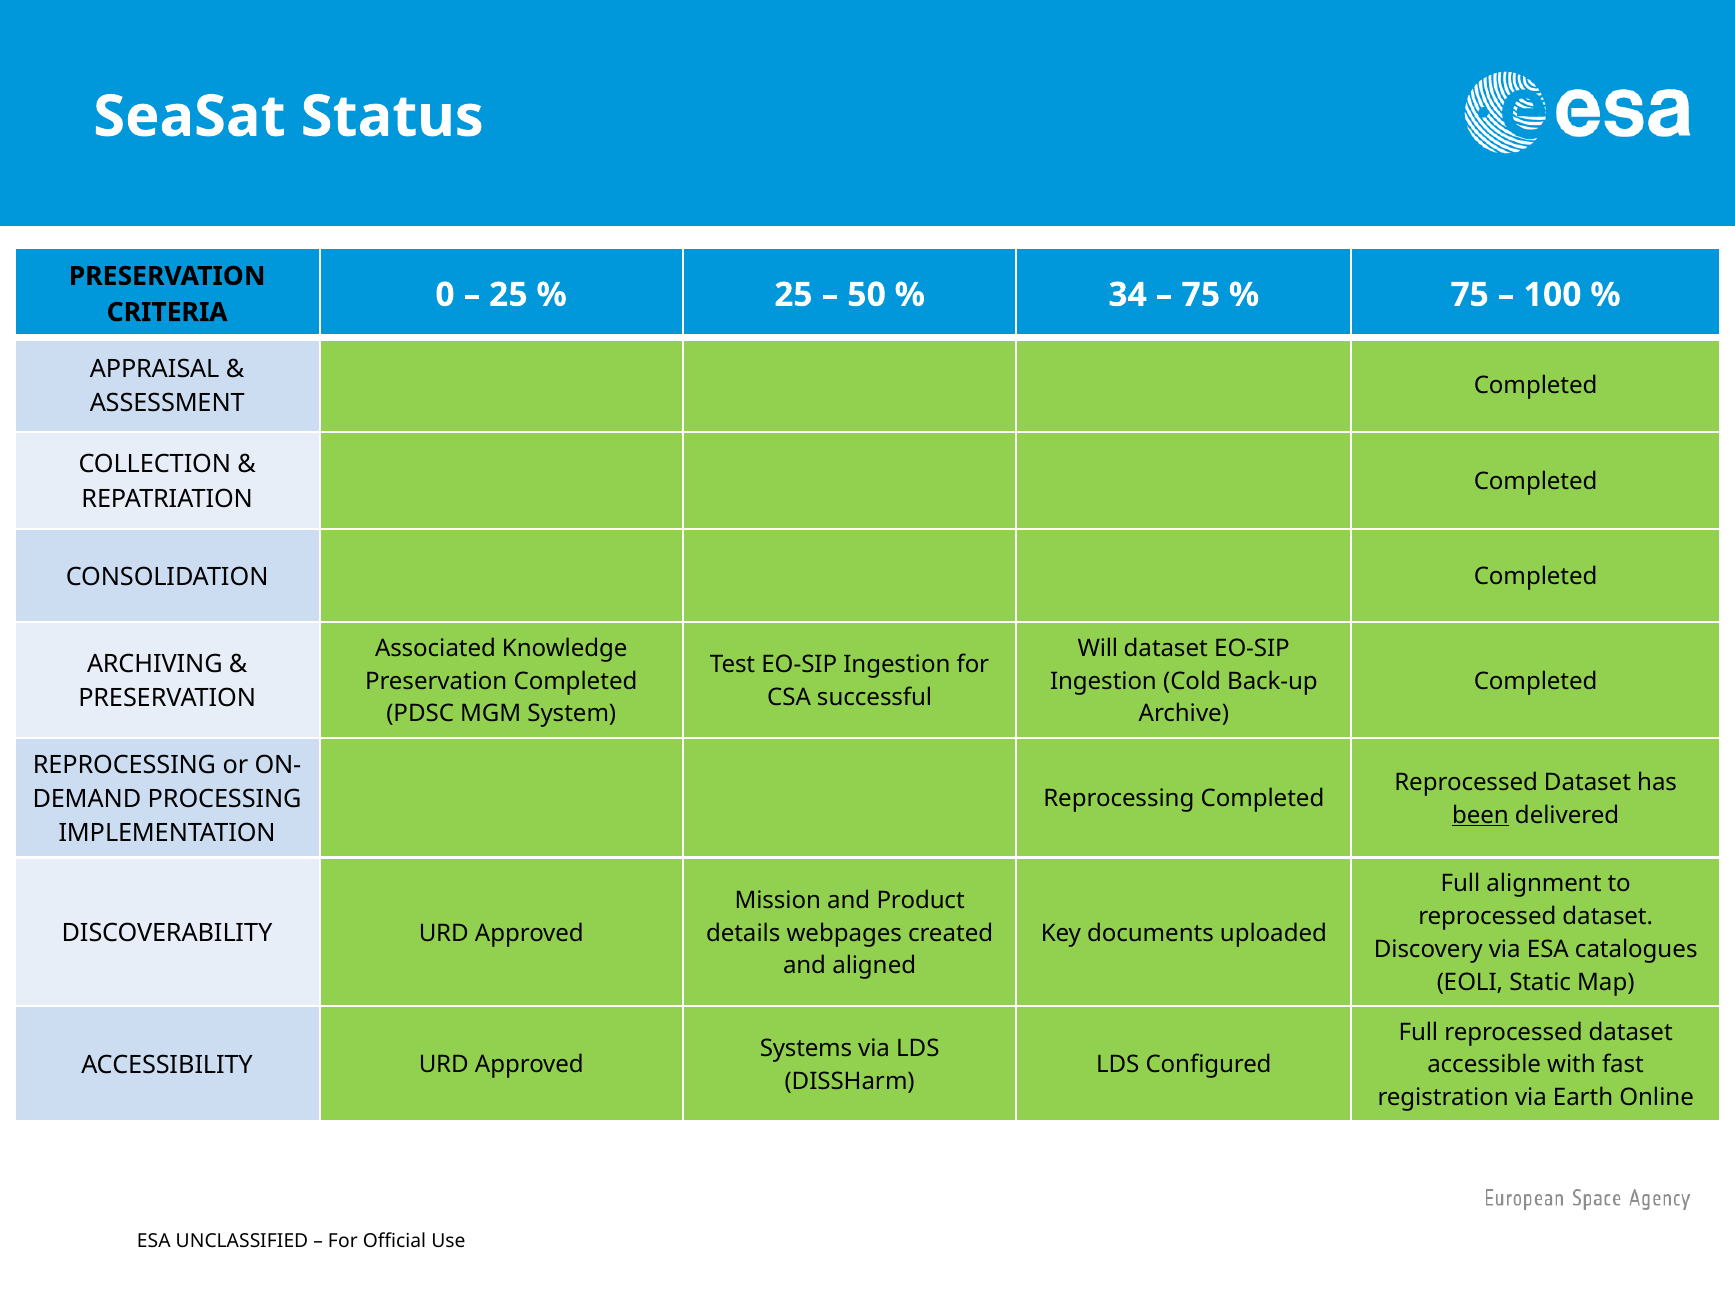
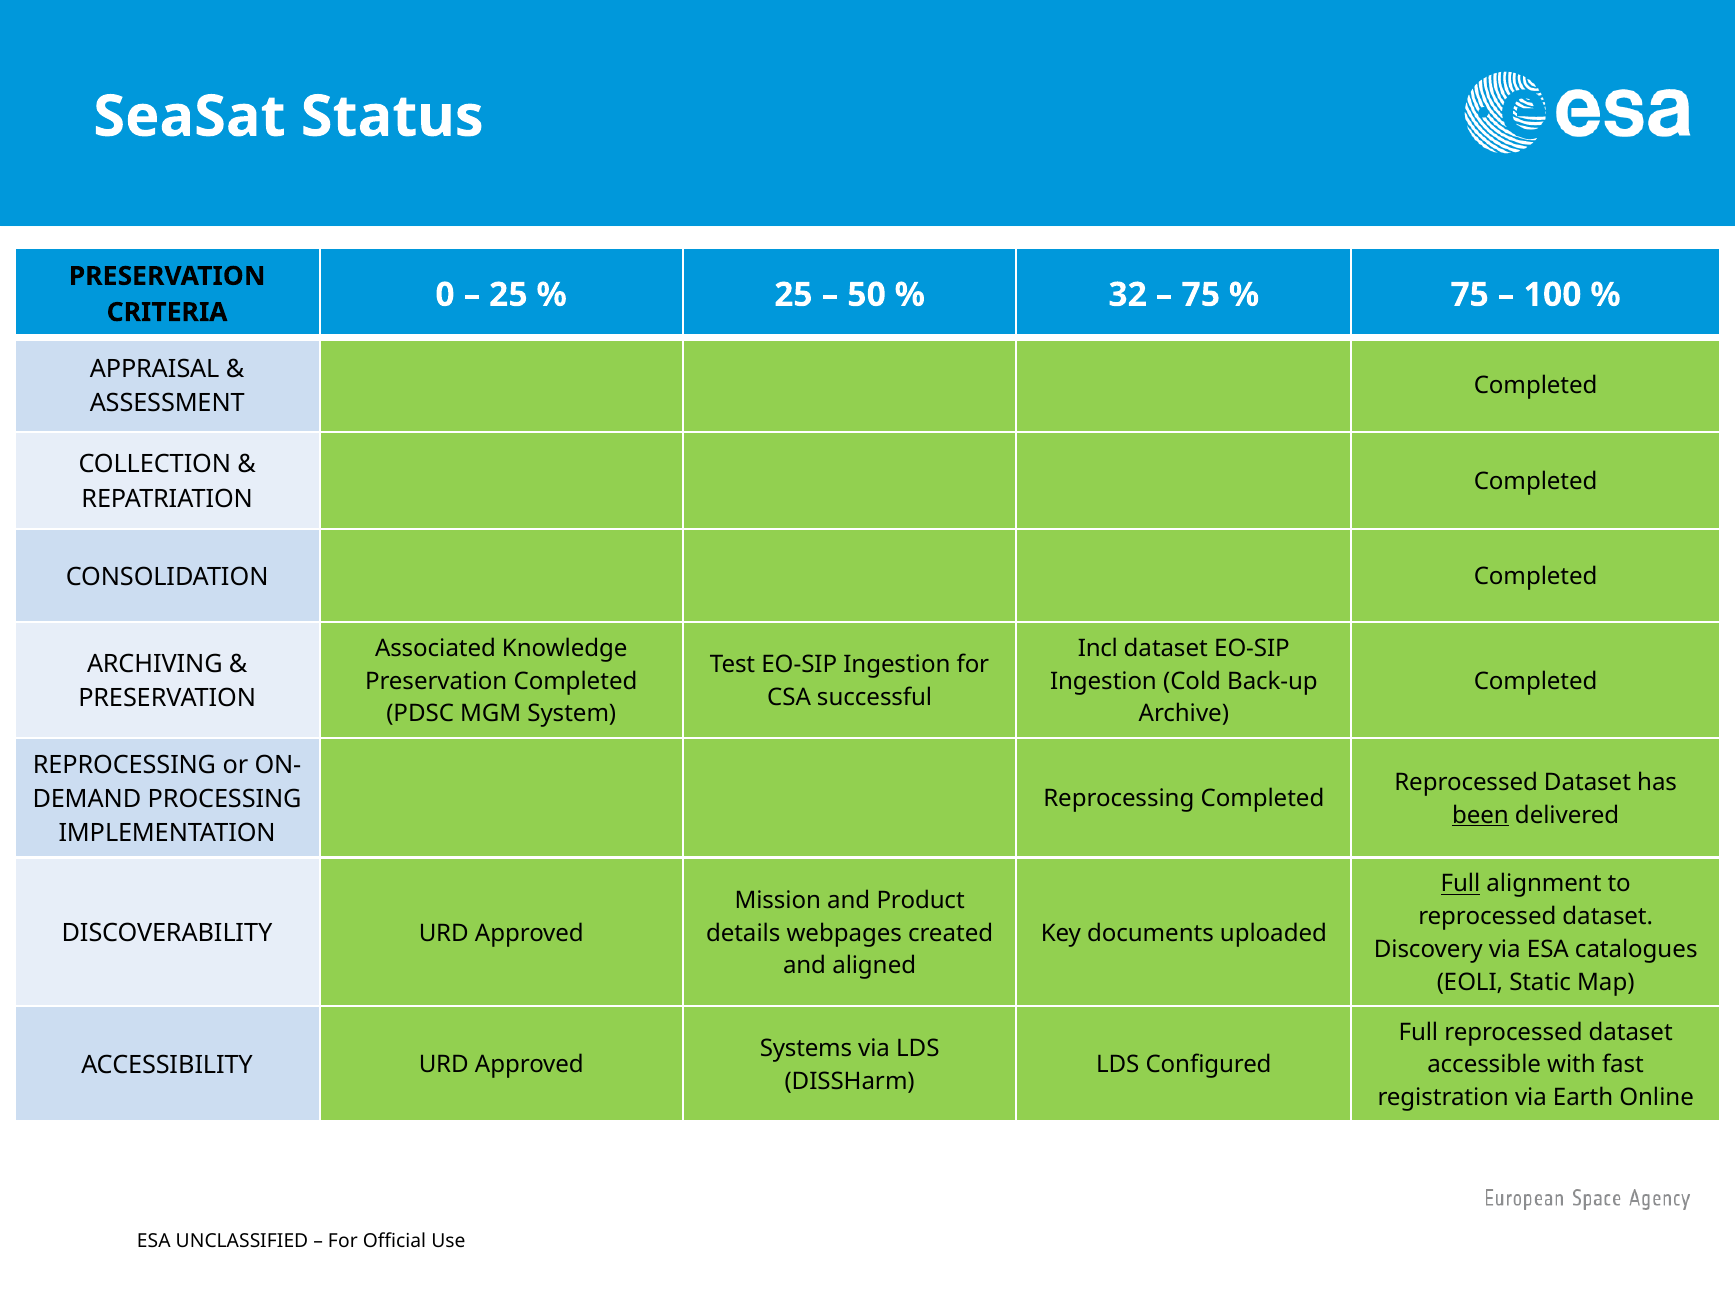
34: 34 -> 32 (1128, 295)
Will: Will -> Incl (1098, 649)
Full underline: none -> present (1460, 884)
